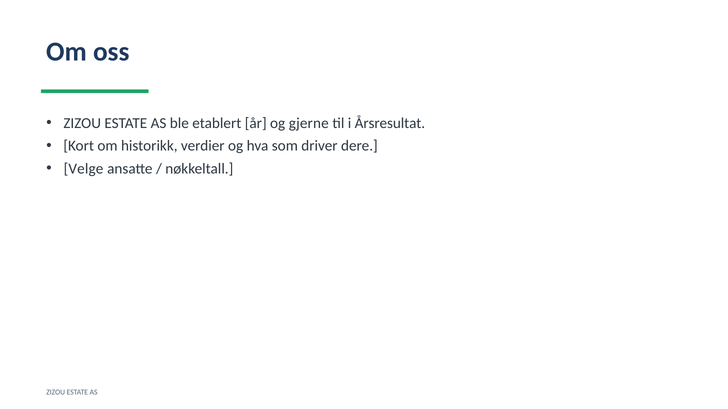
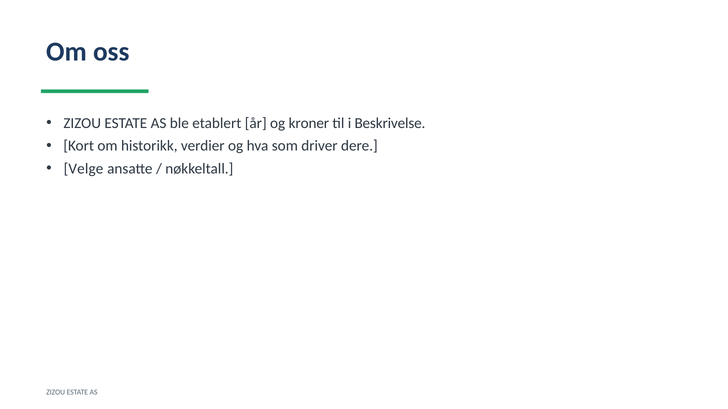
gjerne: gjerne -> kroner (309, 123)
Årsresultat: Årsresultat -> Beskrivelse (390, 123)
